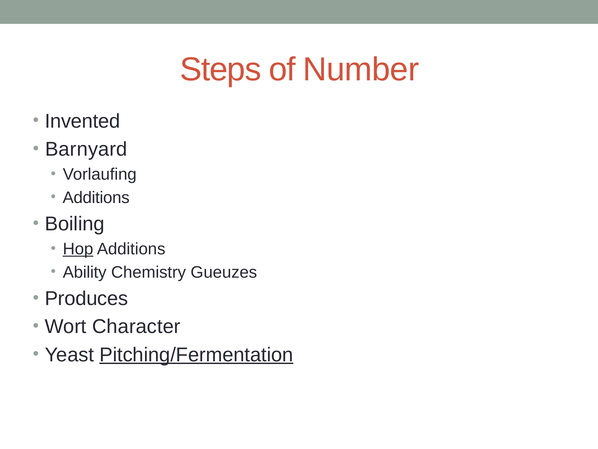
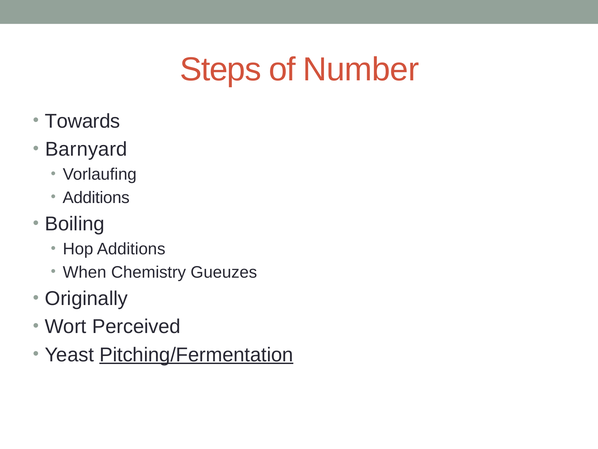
Invented: Invented -> Towards (83, 121)
Hop underline: present -> none (78, 249)
Ability: Ability -> When (85, 272)
Produces: Produces -> Originally (86, 298)
Character: Character -> Perceived (136, 326)
